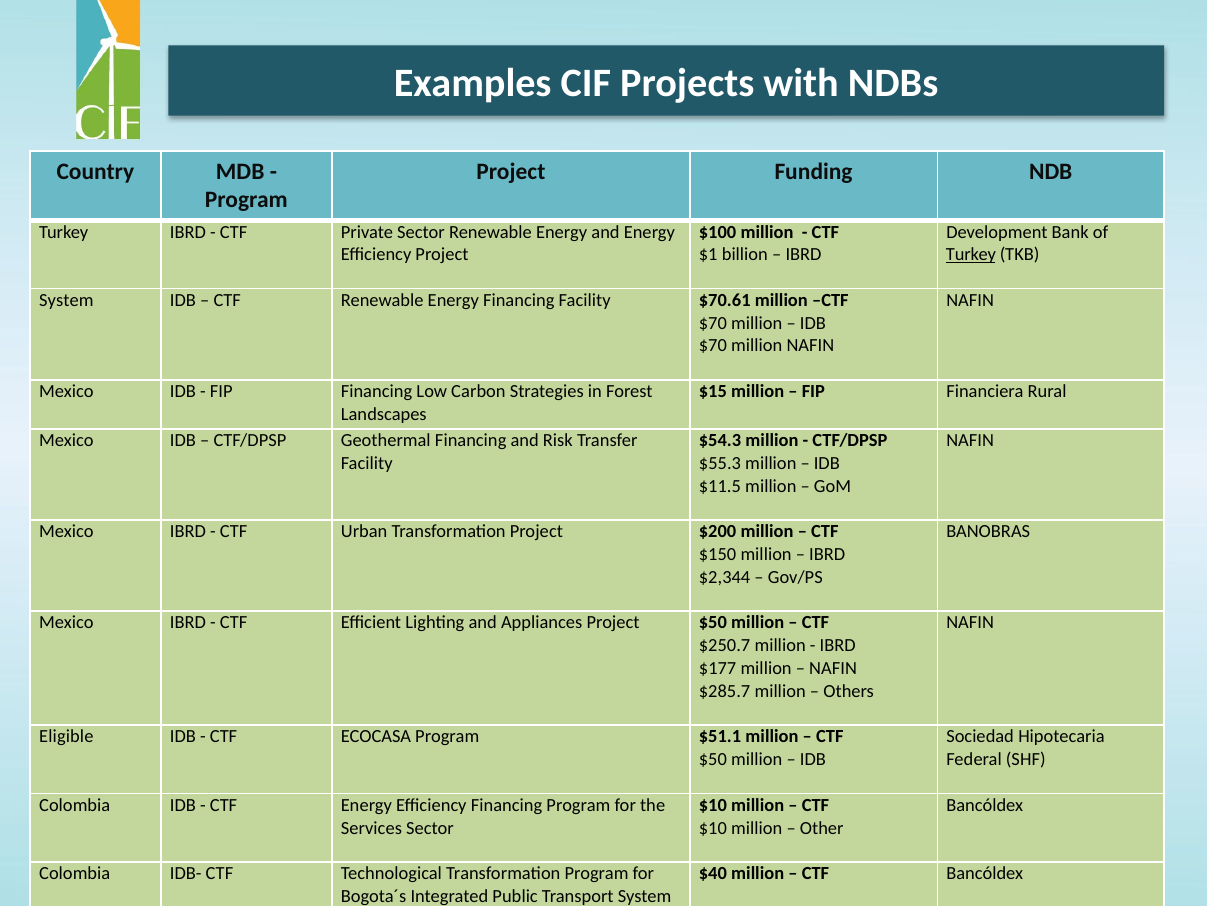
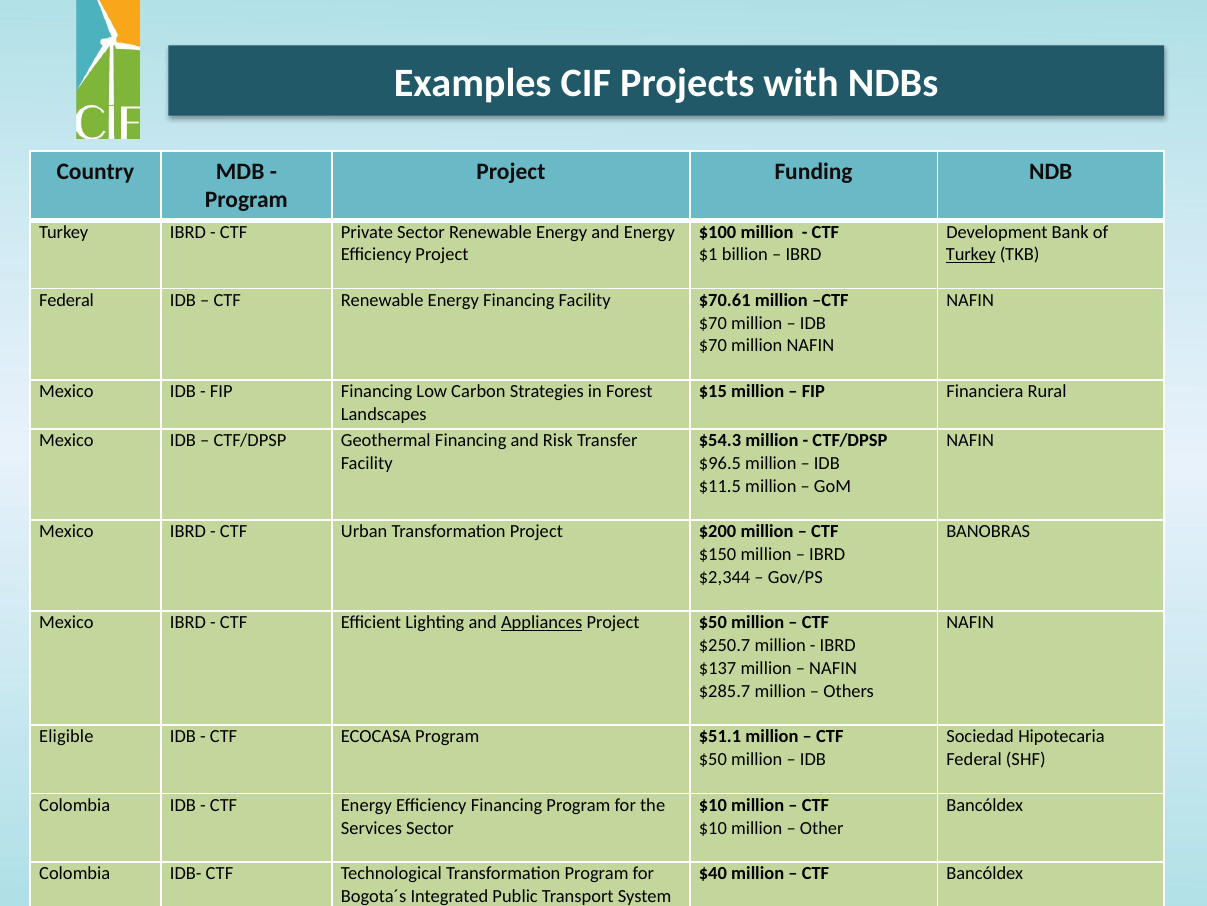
System: System -> Federal (66, 300)
$55.3: $55.3 -> $96.5 (720, 463)
Appliances underline: none -> present (542, 622)
$177: $177 -> $137 (718, 668)
